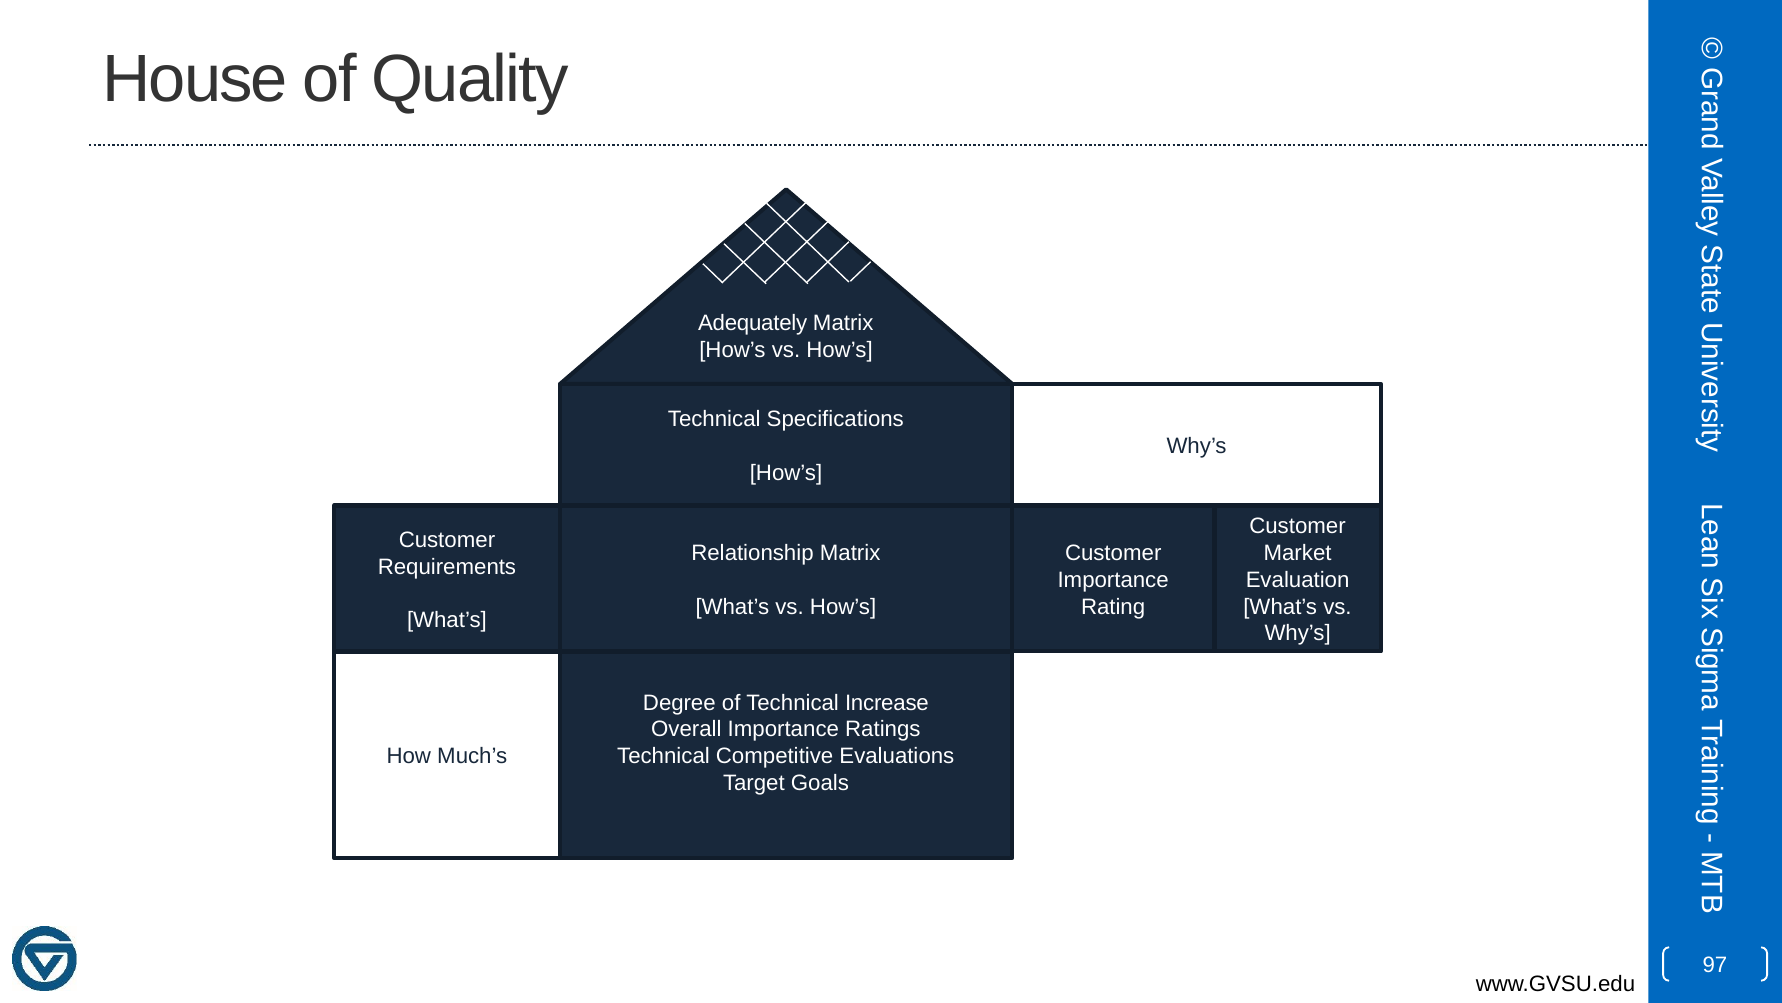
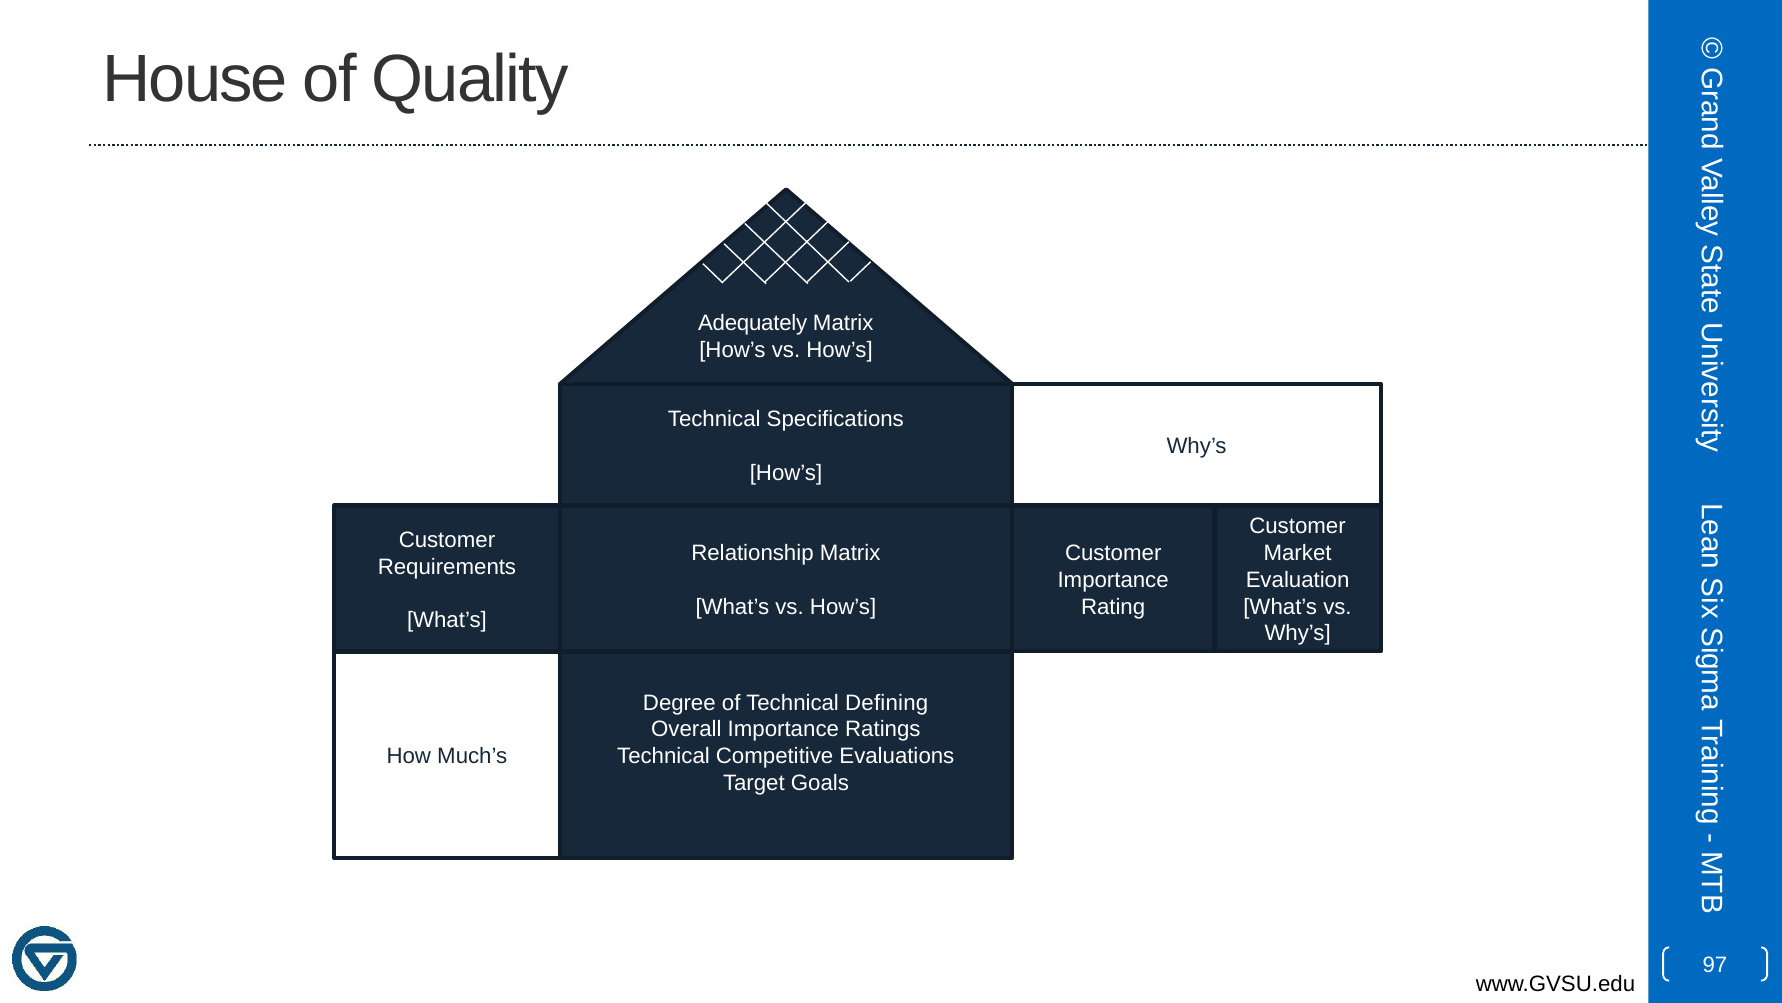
Increase: Increase -> Defining (887, 702)
